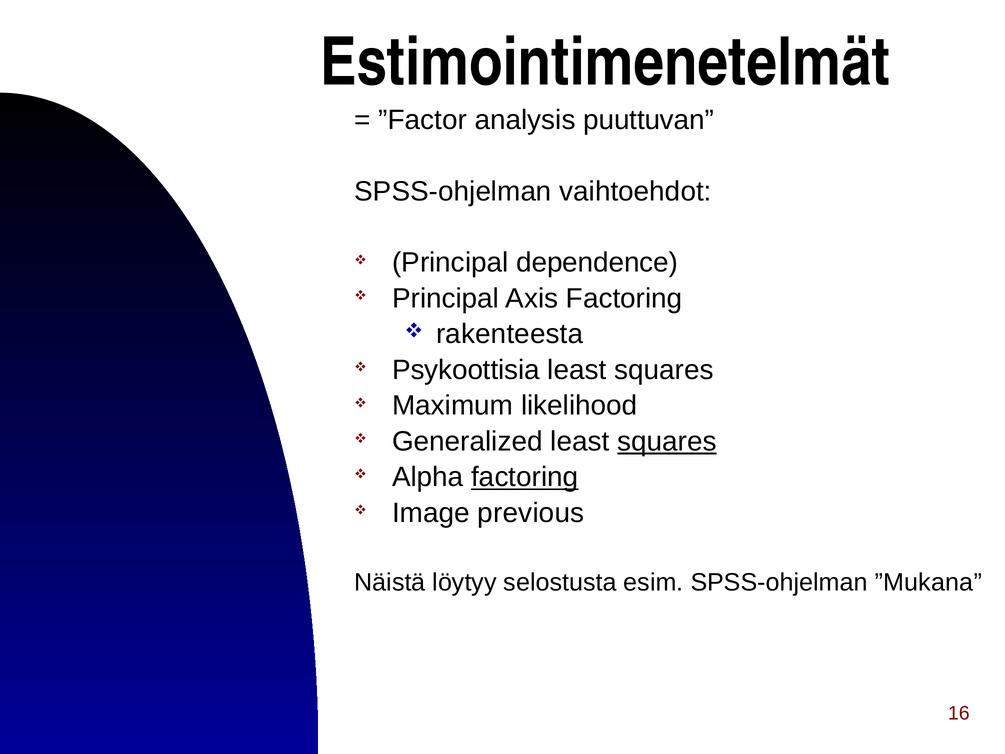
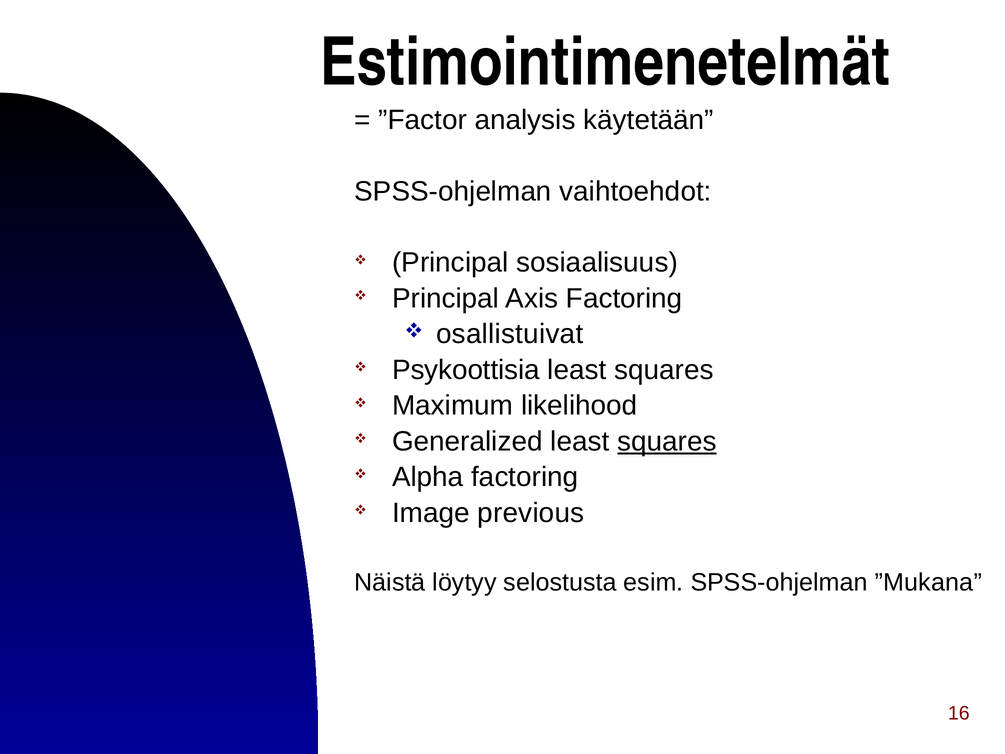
puuttuvan: puuttuvan -> käytetään (648, 120)
dependence: dependence -> sosiaalisuus (597, 263)
rakenteesta: rakenteesta -> osallistuivat (510, 334)
factoring underline: present -> none (525, 477)
